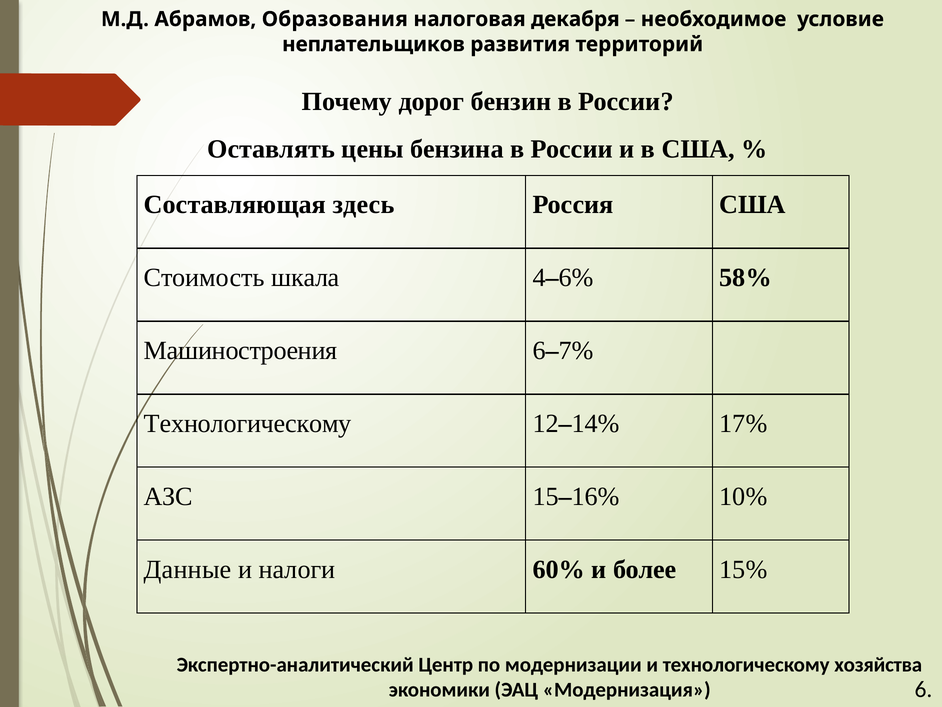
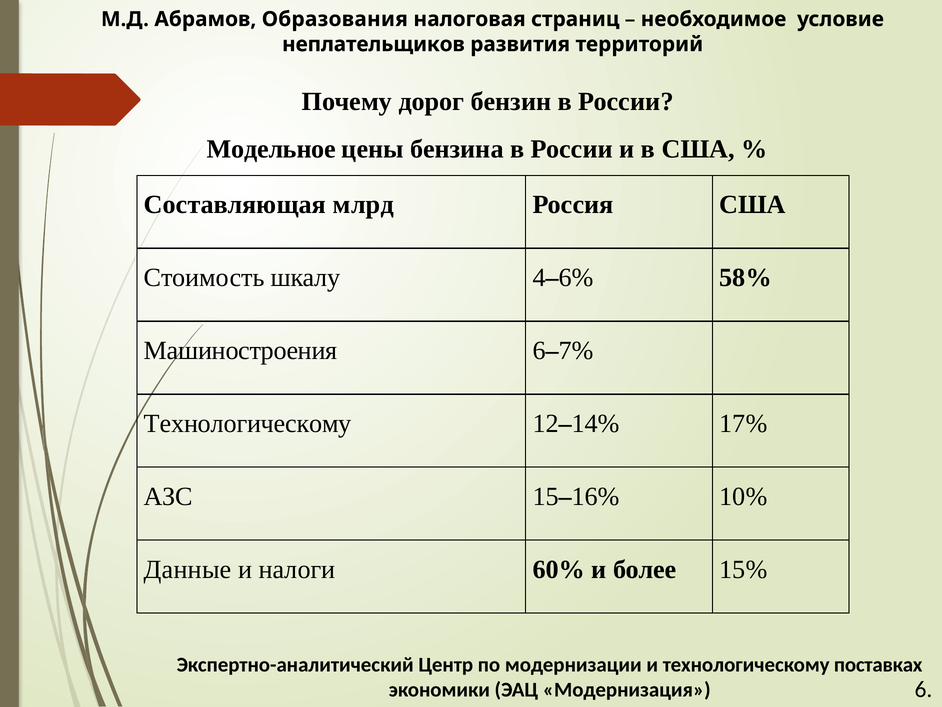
декабря: декабря -> страниц (575, 19)
Оставлять: Оставлять -> Модельное (271, 149)
здесь: здесь -> млрд (363, 204)
шкала: шкала -> шкалу (305, 277)
хозяйства: хозяйства -> поставках (878, 664)
